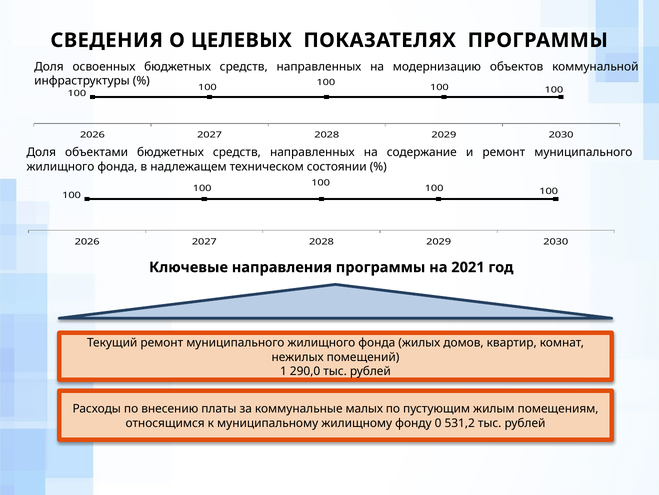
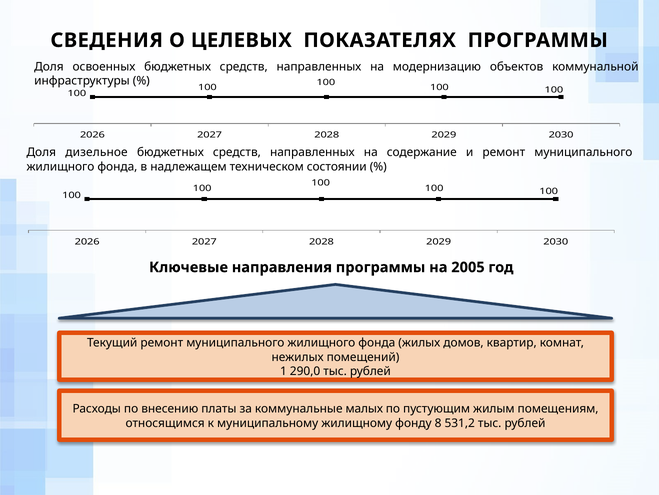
объектами: объектами -> дизельное (96, 152)
2021: 2021 -> 2005 (468, 267)
0: 0 -> 8 (438, 422)
